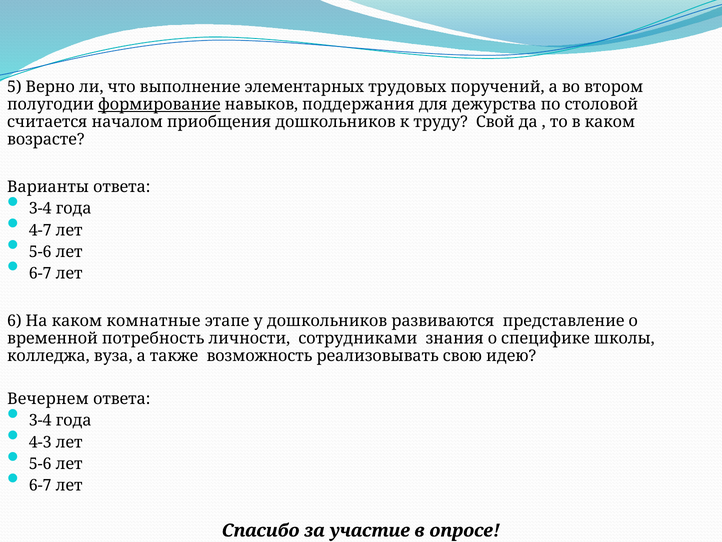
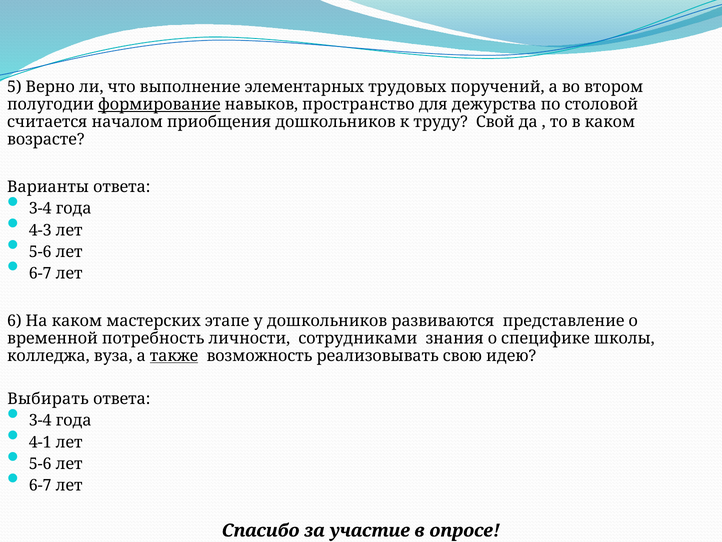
поддержания: поддержания -> пространство (358, 105)
4-7: 4-7 -> 4-3 (40, 230)
комнатные: комнатные -> мастерских (154, 321)
также underline: none -> present (174, 356)
Вечернем: Вечернем -> Выбирать (48, 399)
4-3: 4-3 -> 4-1 (40, 442)
